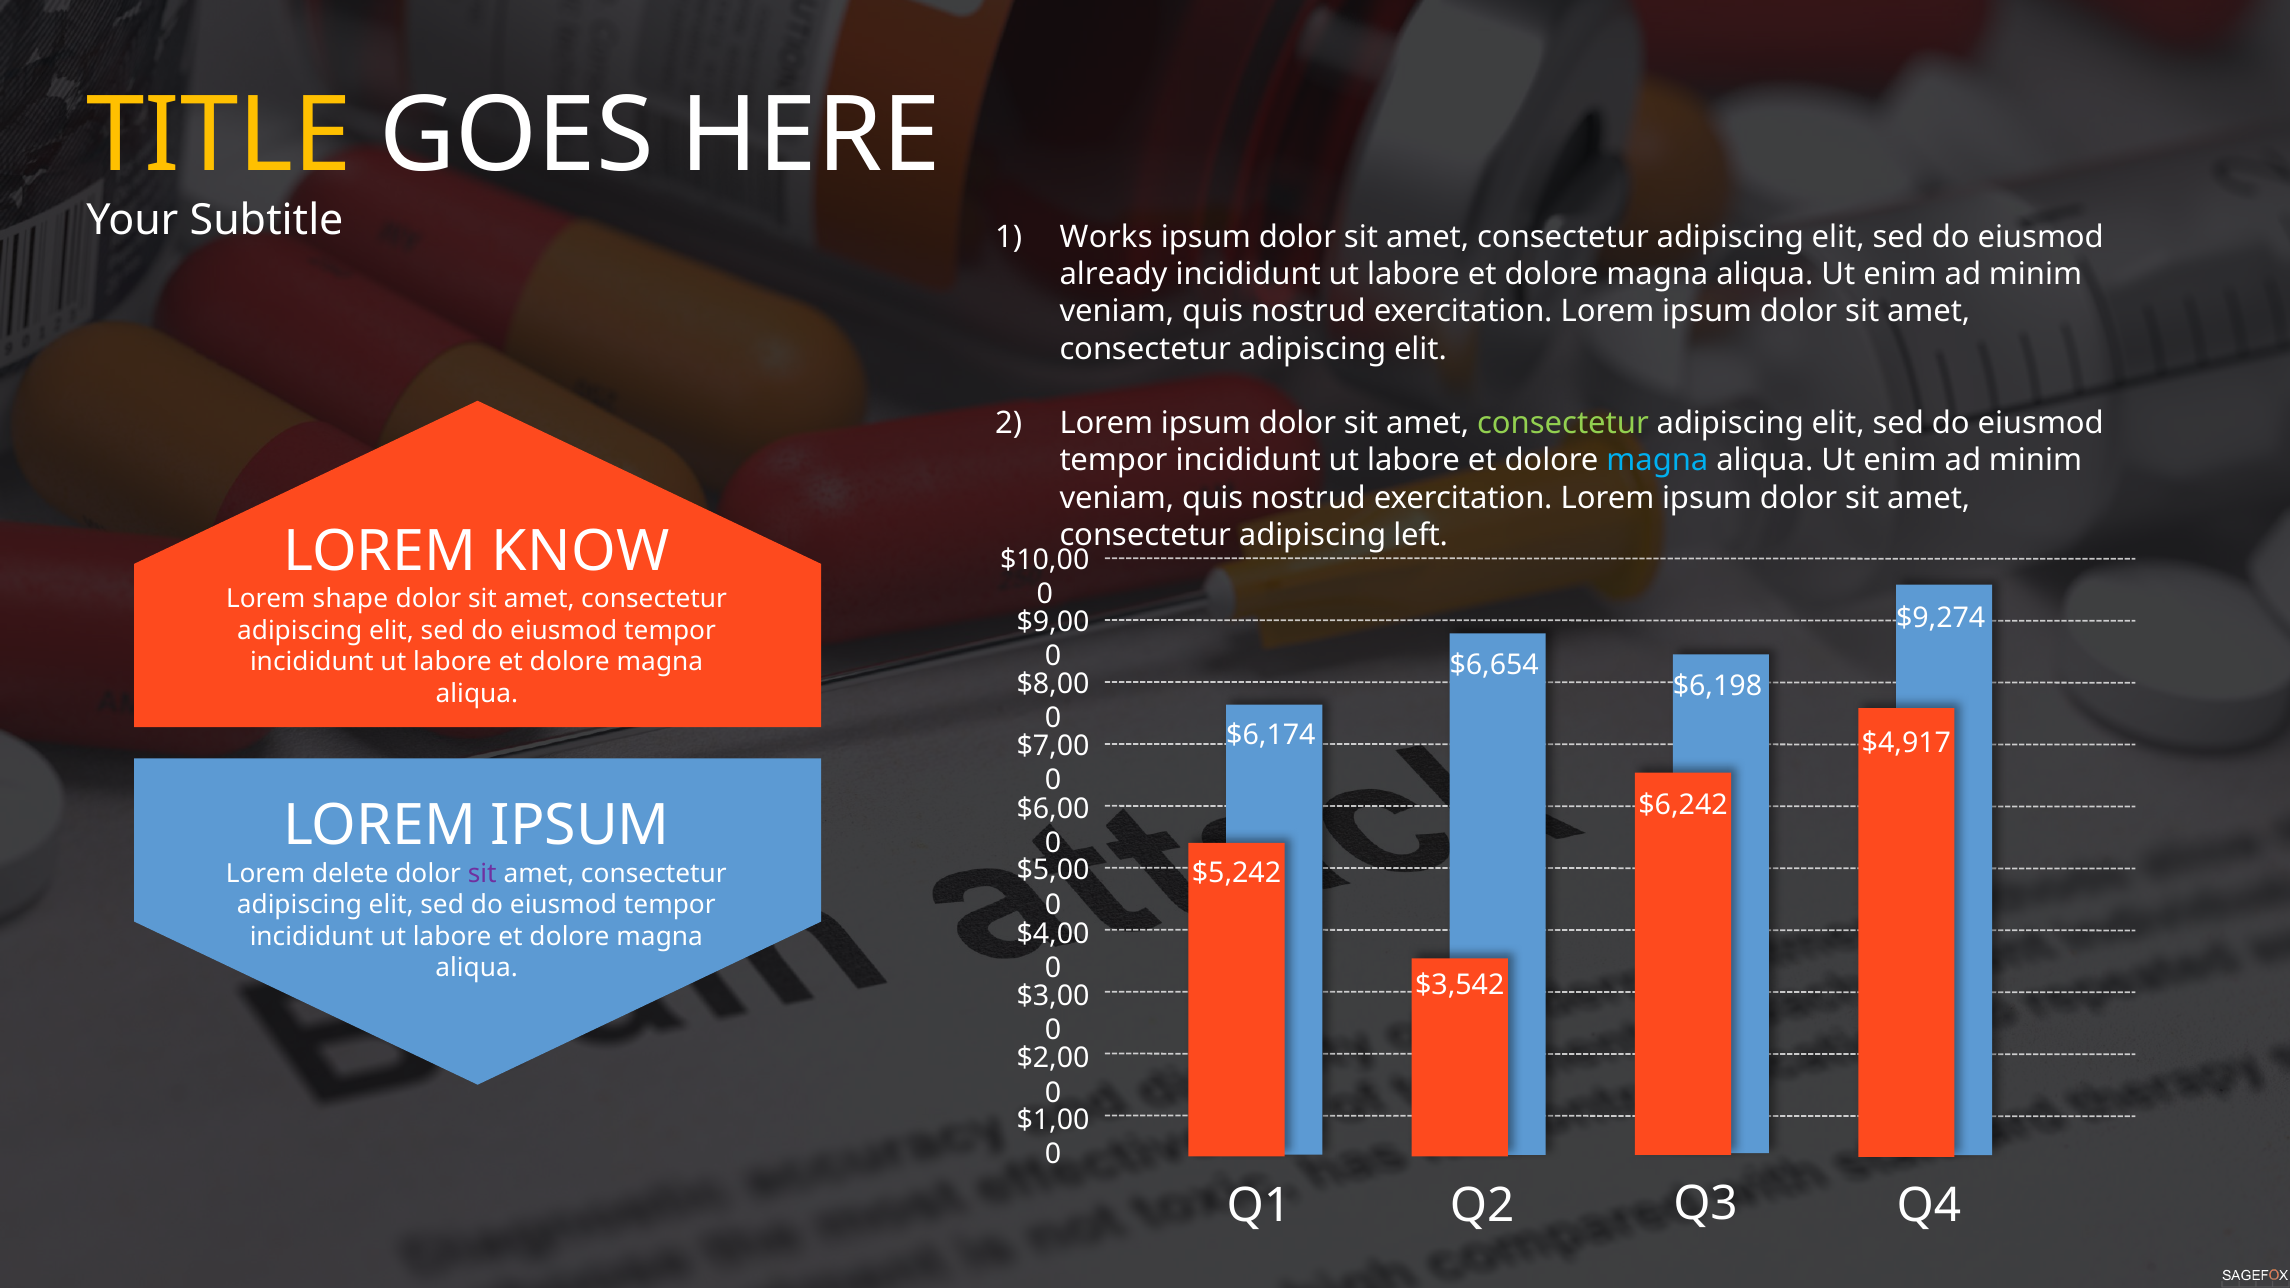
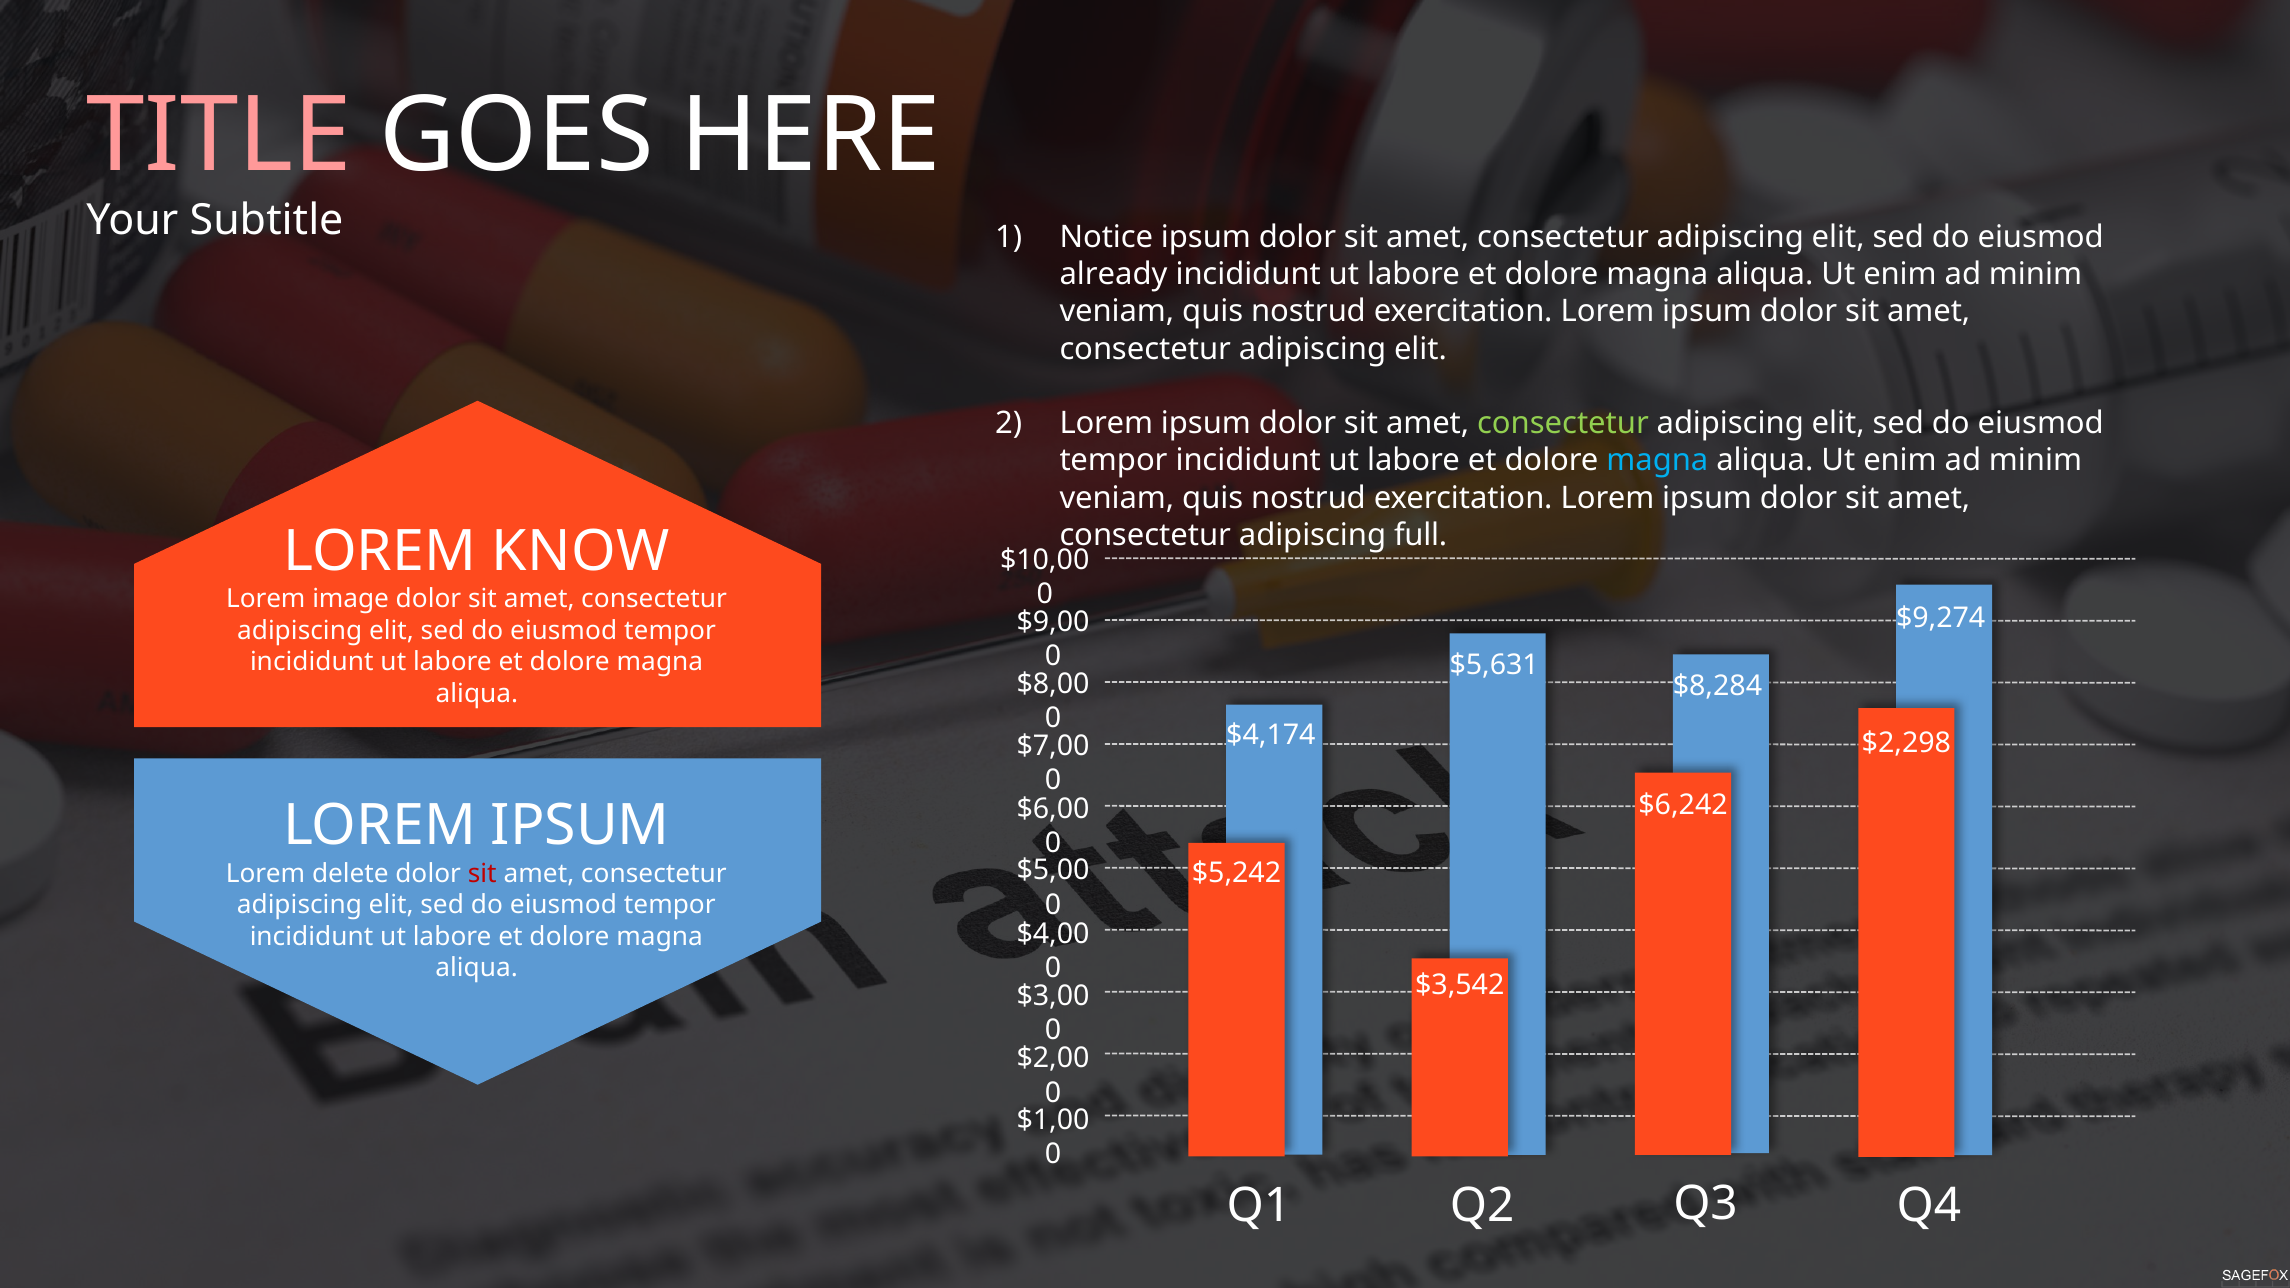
TITLE colour: yellow -> pink (219, 136)
Works: Works -> Notice (1106, 237)
left: left -> full (1421, 535)
shape: shape -> image (351, 599)
$6,654: $6,654 -> $5,631 (1494, 666)
$6,198: $6,198 -> $8,284 (1717, 686)
$6,174: $6,174 -> $4,174 (1271, 735)
$4,917: $4,917 -> $2,298 (1906, 743)
sit colour: purple -> red (482, 874)
